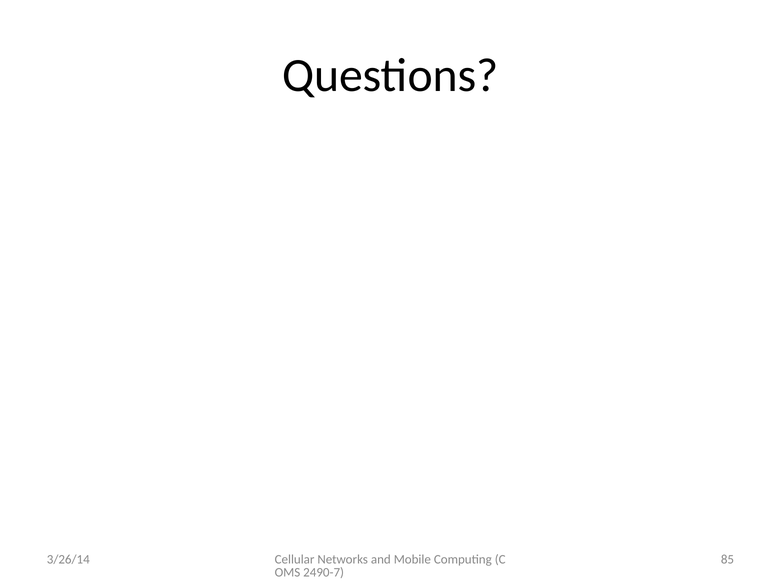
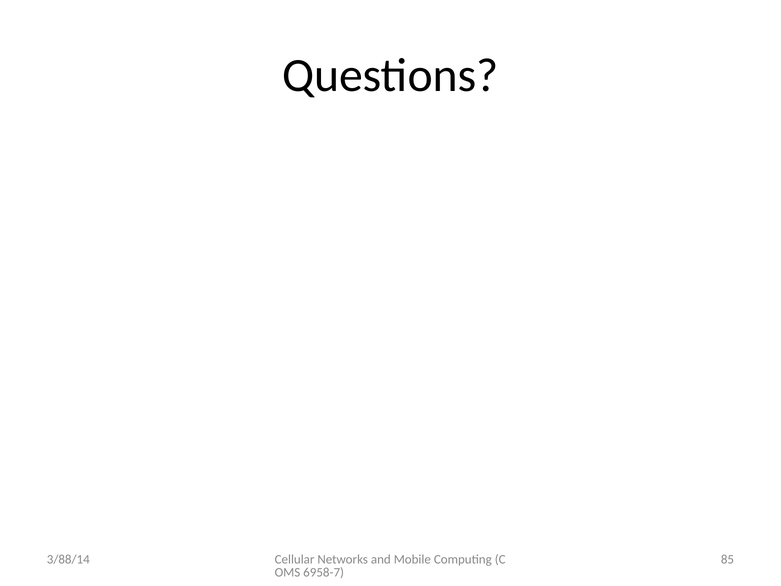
3/26/14: 3/26/14 -> 3/88/14 (68, 559)
2490-7: 2490-7 -> 6958-7 (324, 572)
